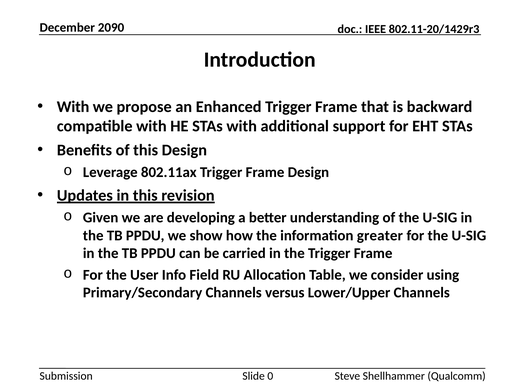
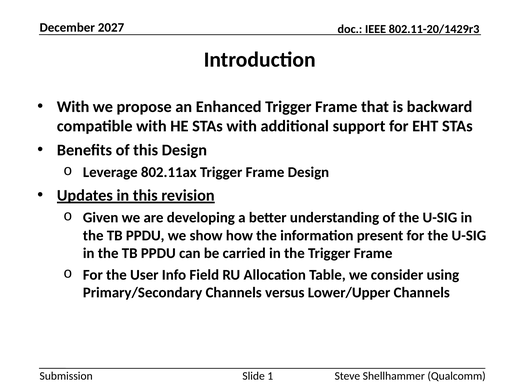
2090: 2090 -> 2027 (111, 28)
greater: greater -> present (380, 235)
0: 0 -> 1 (270, 376)
